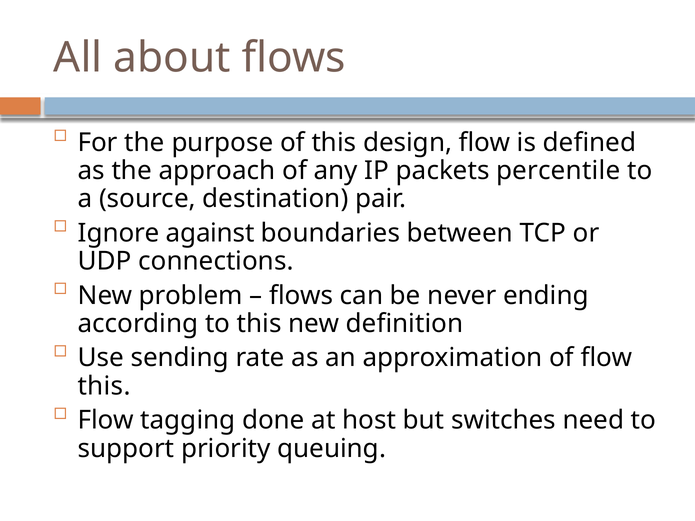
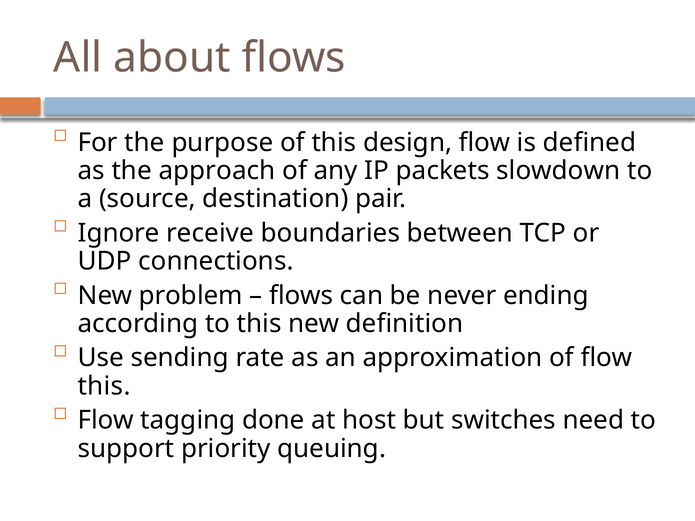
percentile: percentile -> slowdown (558, 171)
against: against -> receive (210, 233)
